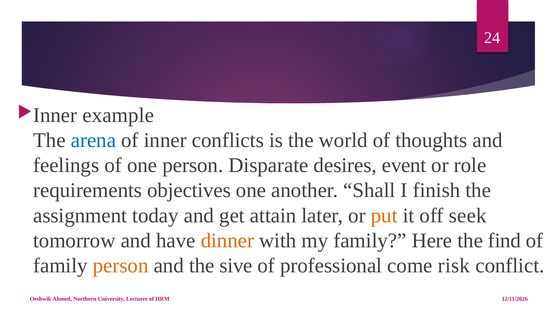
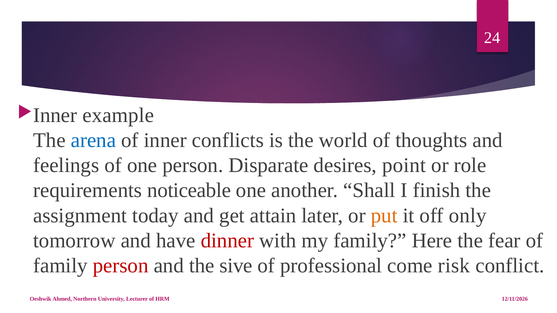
event: event -> point (404, 166)
objectives: objectives -> noticeable (189, 191)
seek: seek -> only (468, 216)
dinner colour: orange -> red (227, 241)
find: find -> fear (504, 241)
person colour: orange -> red (121, 266)
